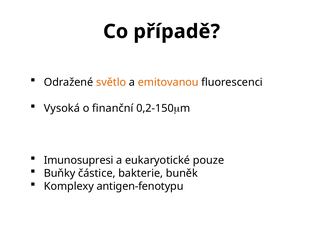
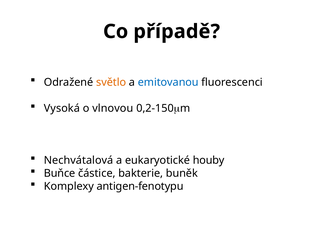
emitovanou colour: orange -> blue (168, 82)
finanční: finanční -> vlnovou (113, 108)
Imunosupresi: Imunosupresi -> Nechvátalová (79, 160)
pouze: pouze -> houby (209, 160)
Buňky: Buňky -> Buňce (60, 173)
